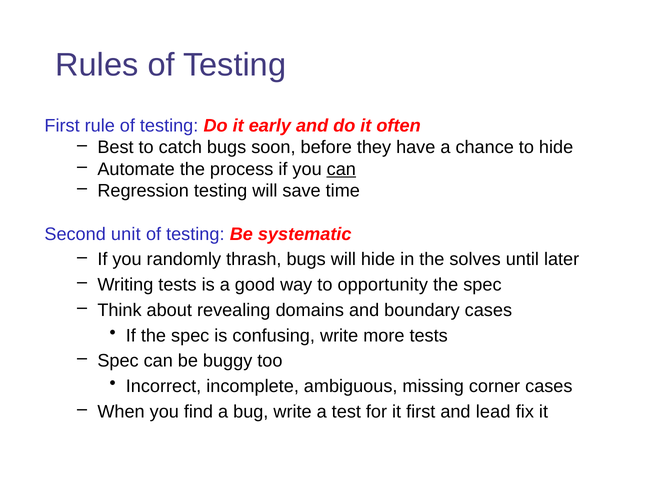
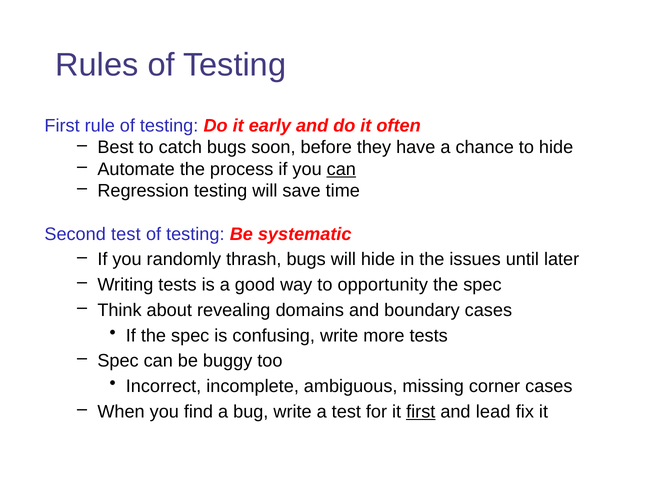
Second unit: unit -> test (126, 234)
solves: solves -> issues (475, 259)
first underline: none -> present (421, 411)
